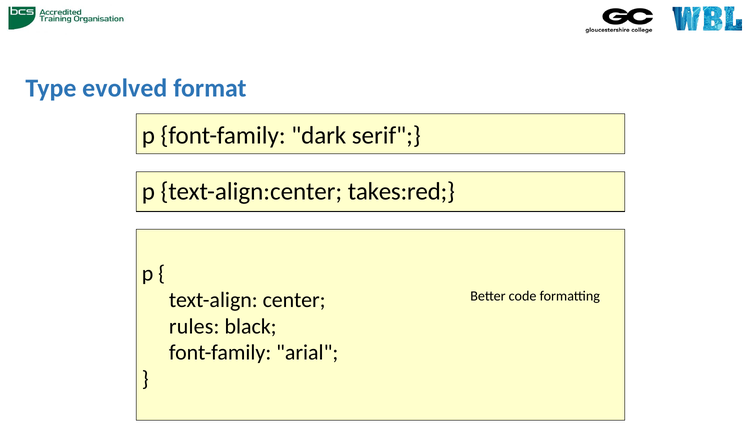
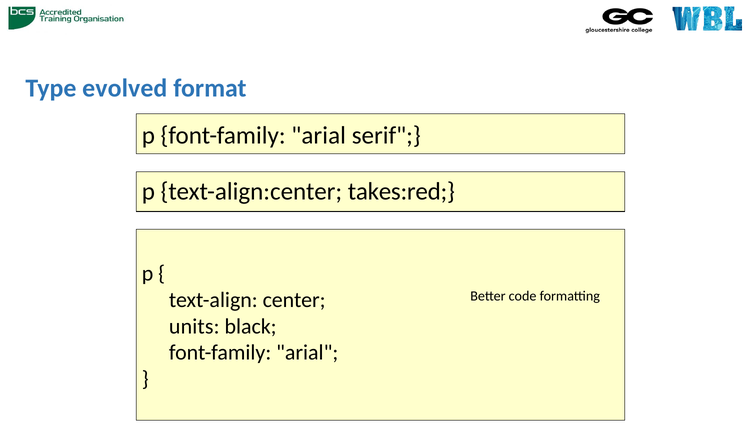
p font-family dark: dark -> arial (319, 136)
rules: rules -> units (194, 326)
